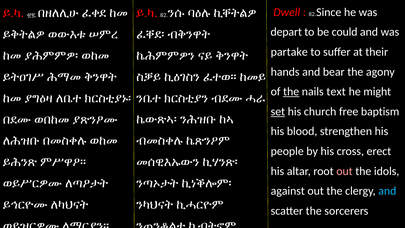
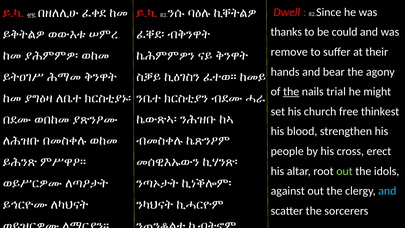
depart: depart -> thanks (286, 32)
partake: partake -> remove (289, 52)
text: text -> trial (336, 92)
set underline: present -> none (278, 111)
baptism: baptism -> thinkest (380, 111)
out colour: pink -> light green (345, 171)
